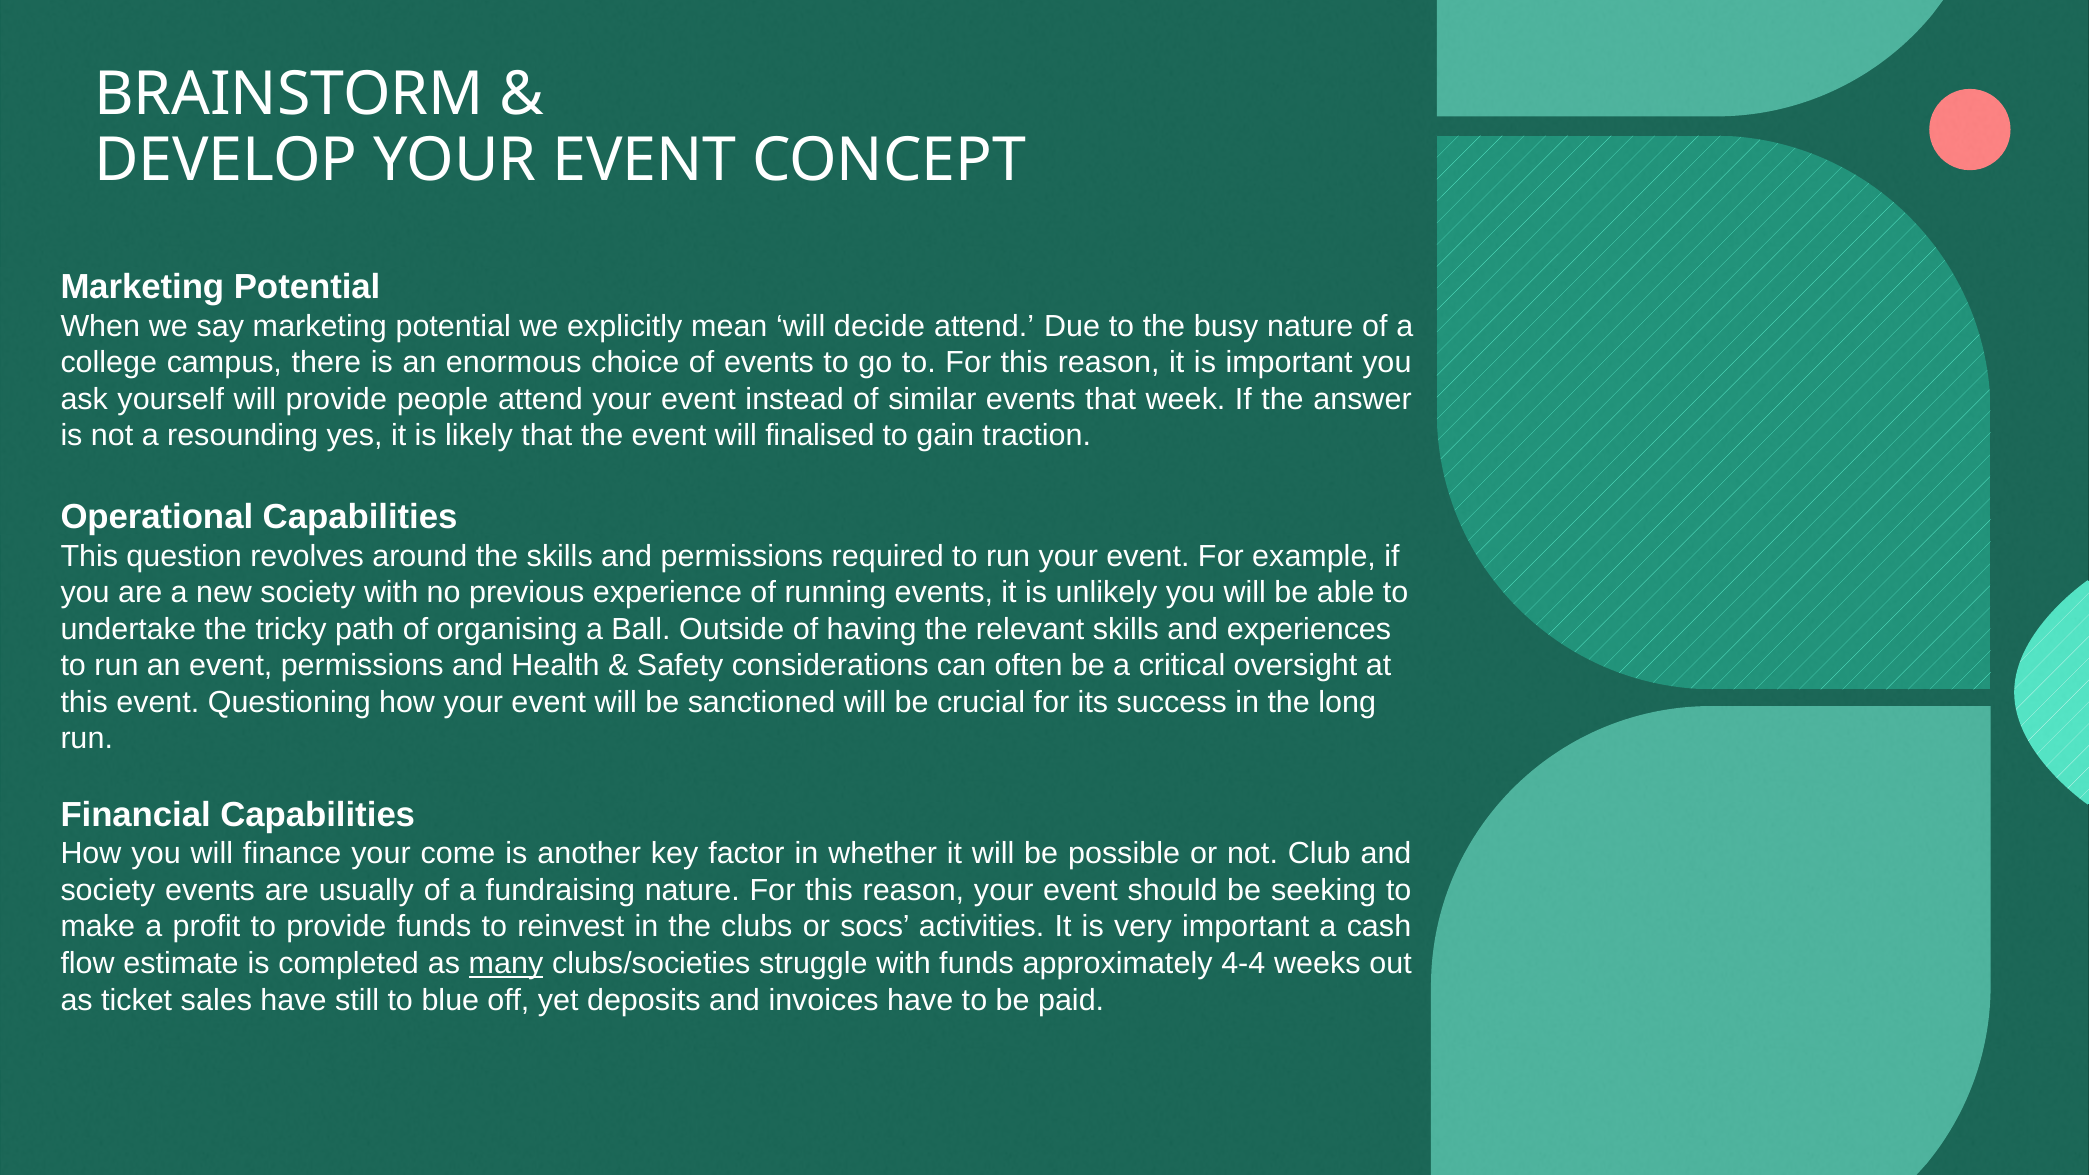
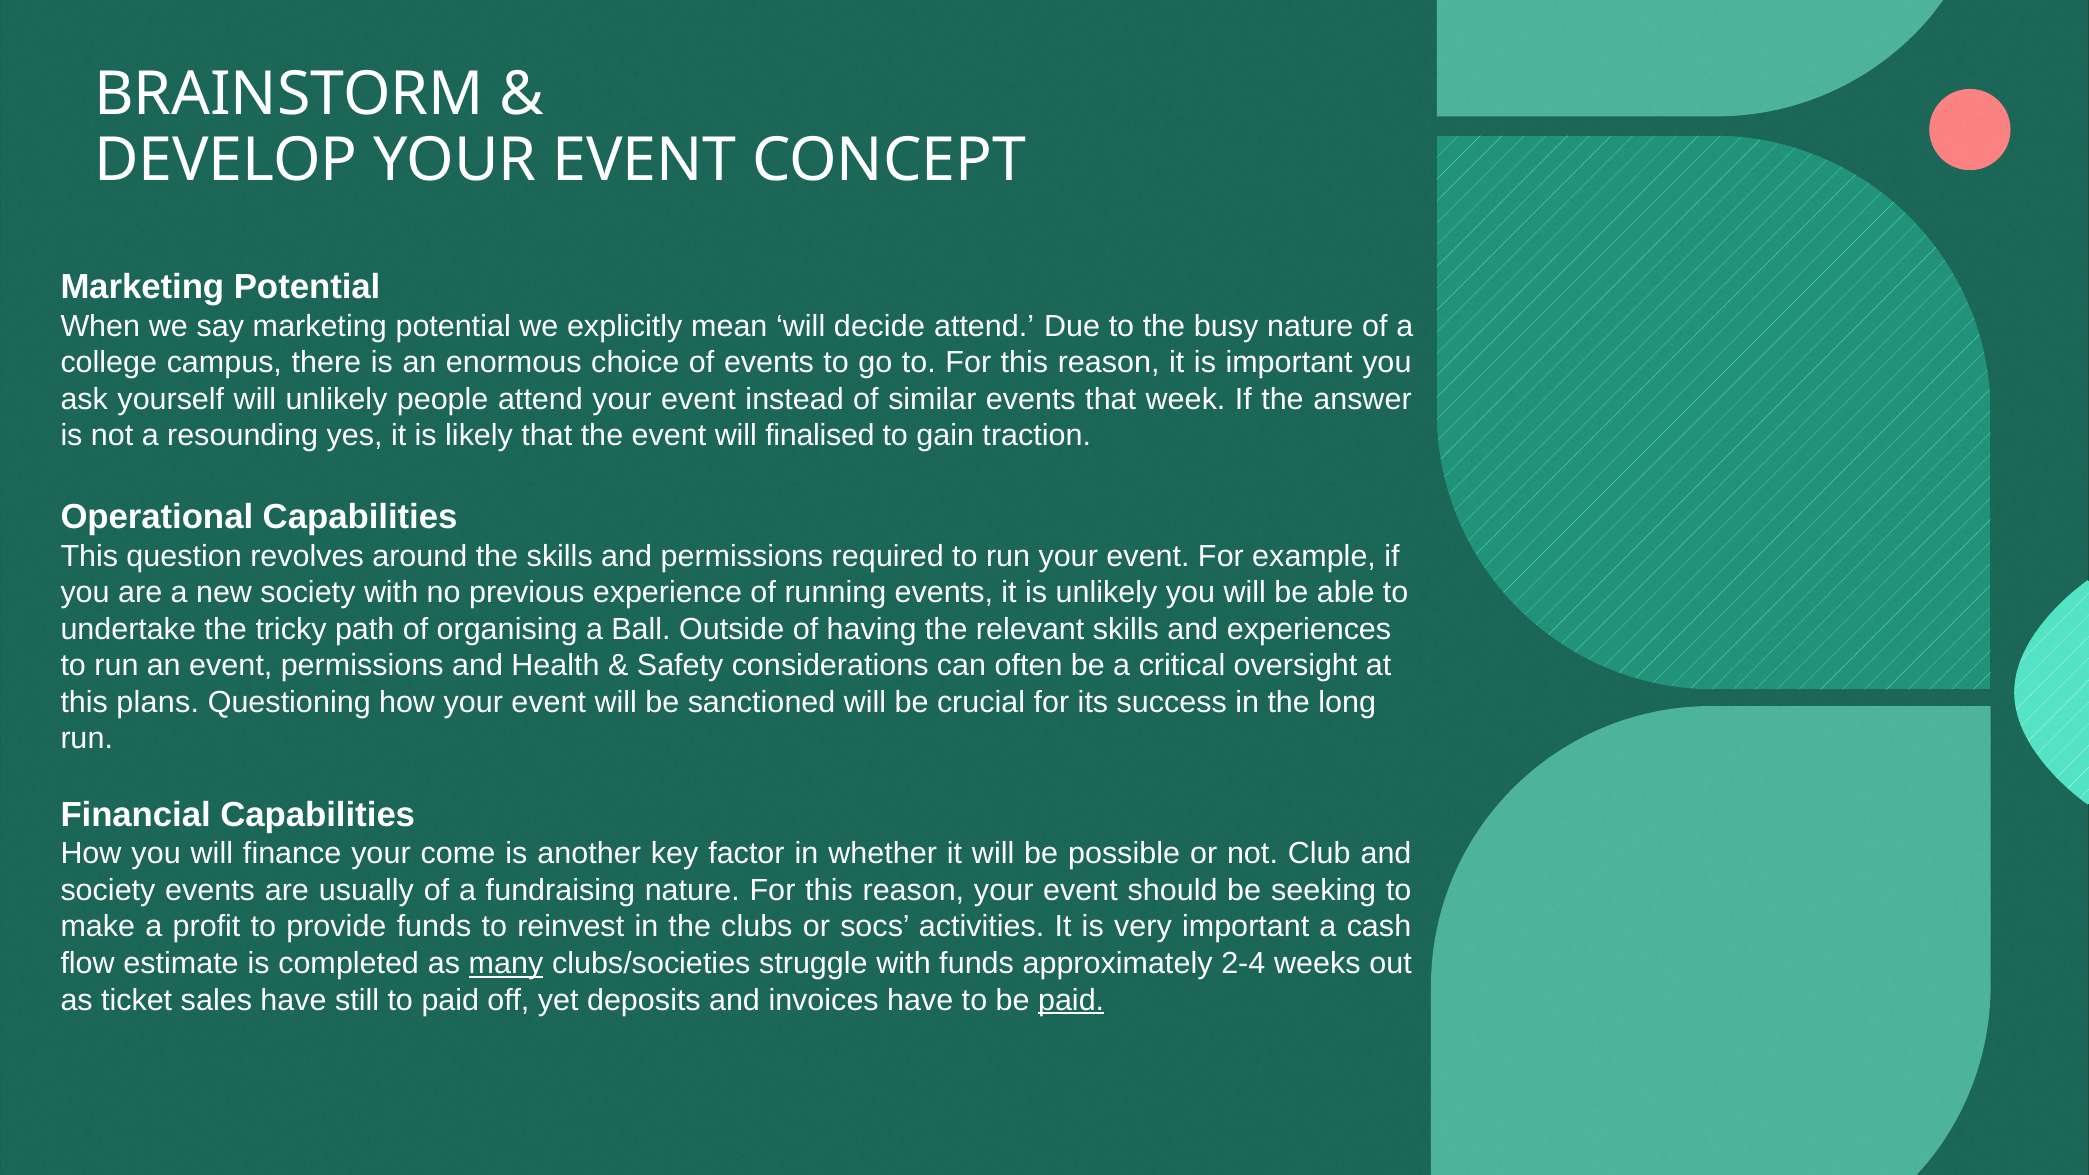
will provide: provide -> unlikely (336, 399)
this event: event -> plans (158, 702)
4-4: 4-4 -> 2-4 (1243, 964)
to blue: blue -> paid (450, 1000)
paid underline: none -> present (1071, 1000)
